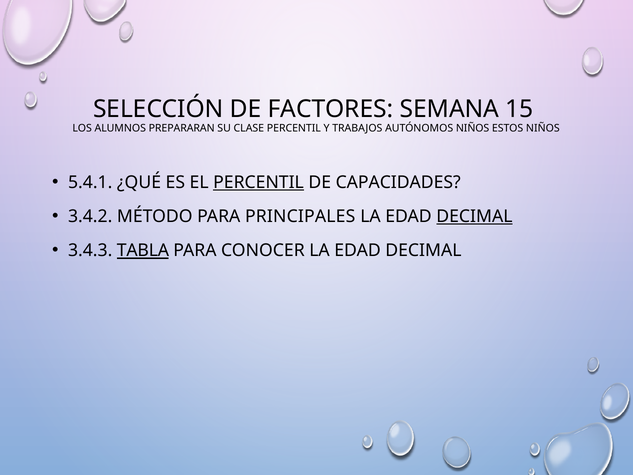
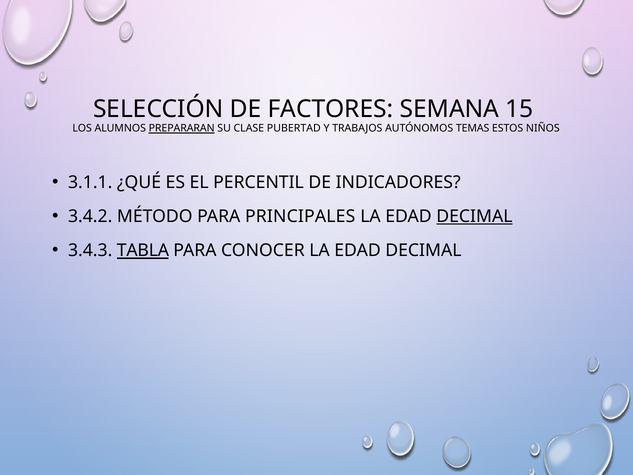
PREPARARAN underline: none -> present (182, 128)
CLASE PERCENTIL: PERCENTIL -> PUBERTAD (294, 128)
AUTÓNOMOS NIÑOS: NIÑOS -> TEMAS (473, 128)
5.4.1: 5.4.1 -> 3.1.1 (90, 182)
PERCENTIL underline: present -> none (259, 182)
CAPACIDADES: CAPACIDADES -> INDICADORES (398, 182)
